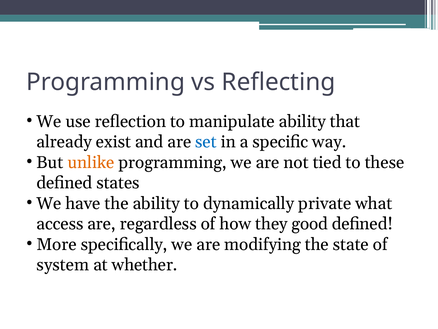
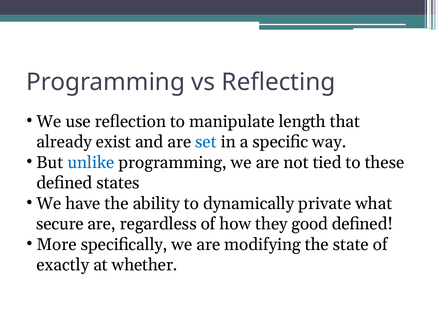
manipulate ability: ability -> length (302, 121)
unlike colour: orange -> blue (91, 162)
access: access -> secure (60, 224)
system: system -> exactly (63, 264)
